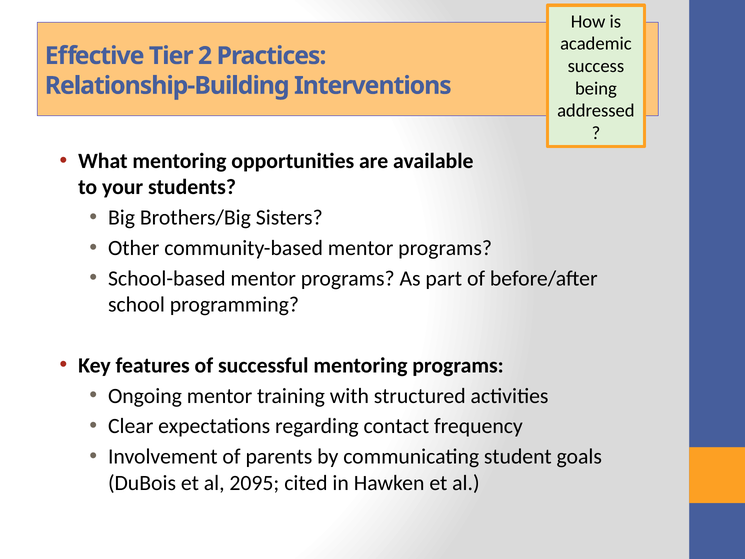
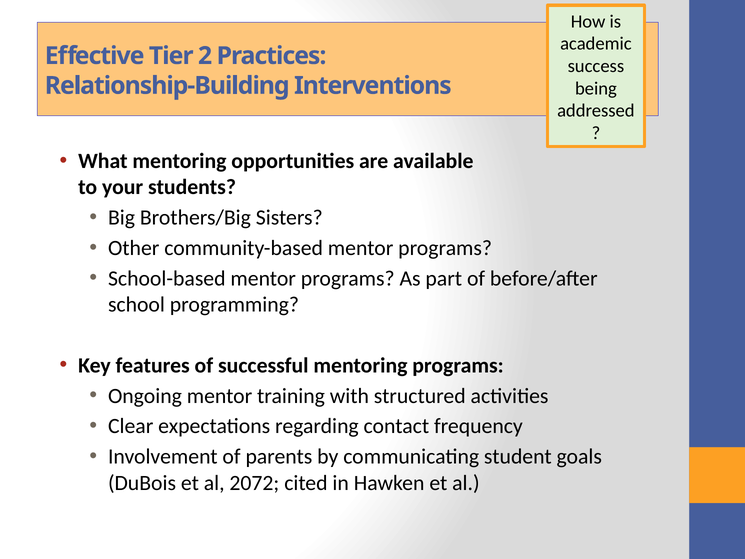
2095: 2095 -> 2072 (254, 483)
